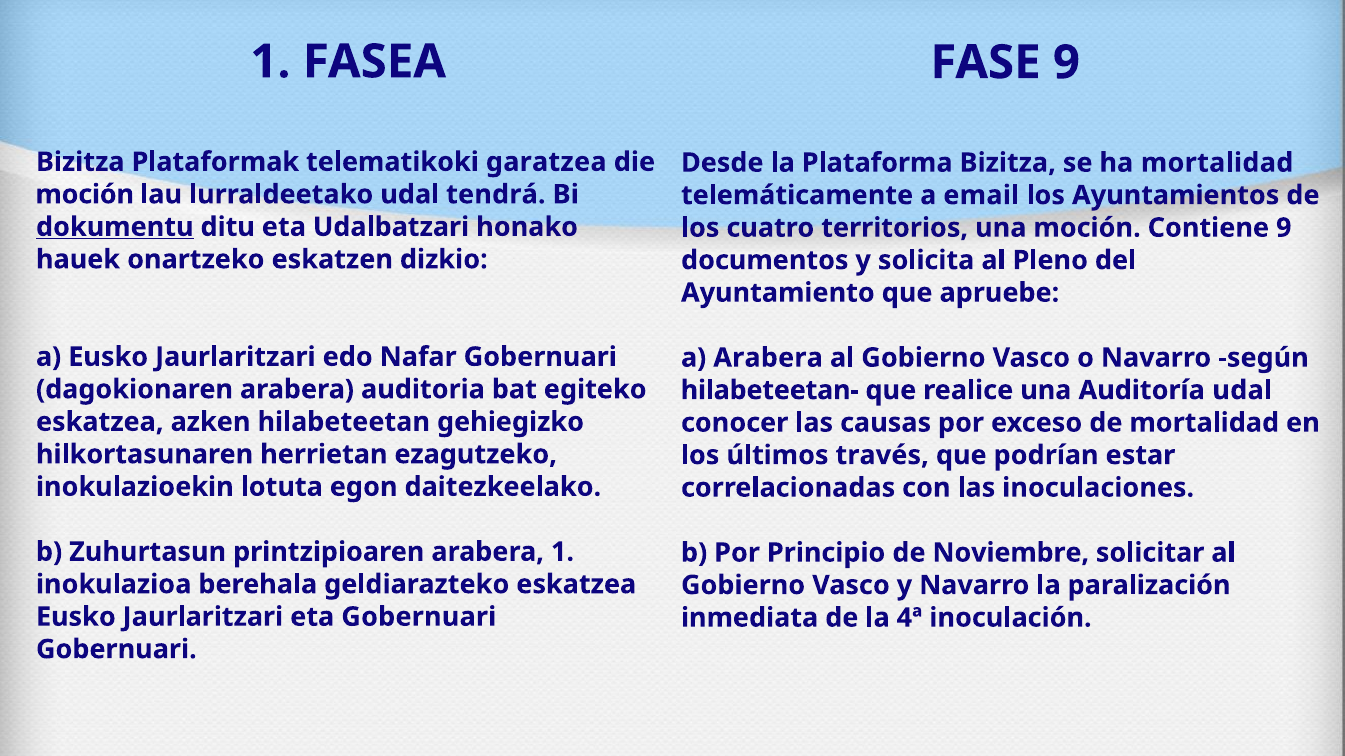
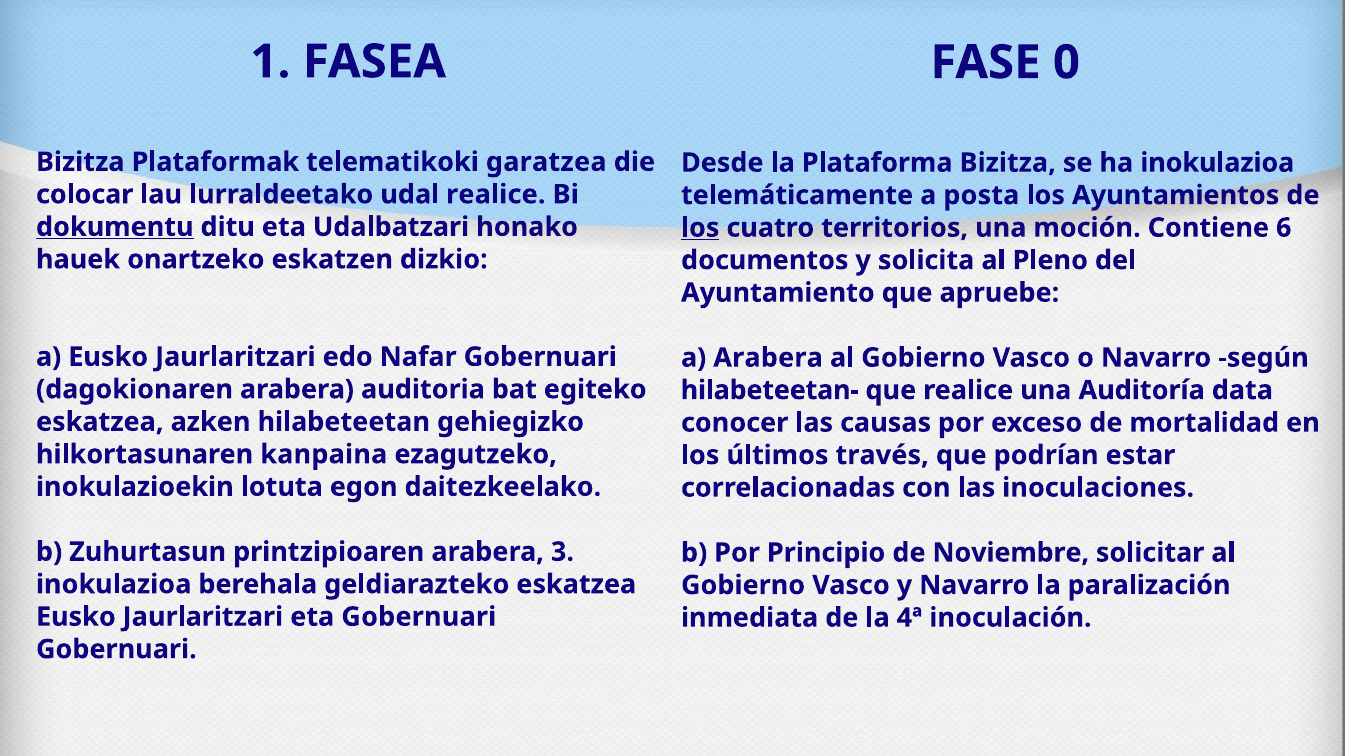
FASE 9: 9 -> 0 (1066, 63)
ha mortalidad: mortalidad -> inokulazioa (1217, 163)
moción: moción -> colocar (85, 195)
udal tendrá: tendrá -> realice (496, 195)
email: email -> posta (981, 195)
los underline: none -> present (700, 228)
Contiene 9: 9 -> 6 (1284, 228)
Auditoría udal: udal -> data (1242, 391)
herrietan: herrietan -> kanpaina (324, 455)
arabera 1: 1 -> 3 (563, 552)
